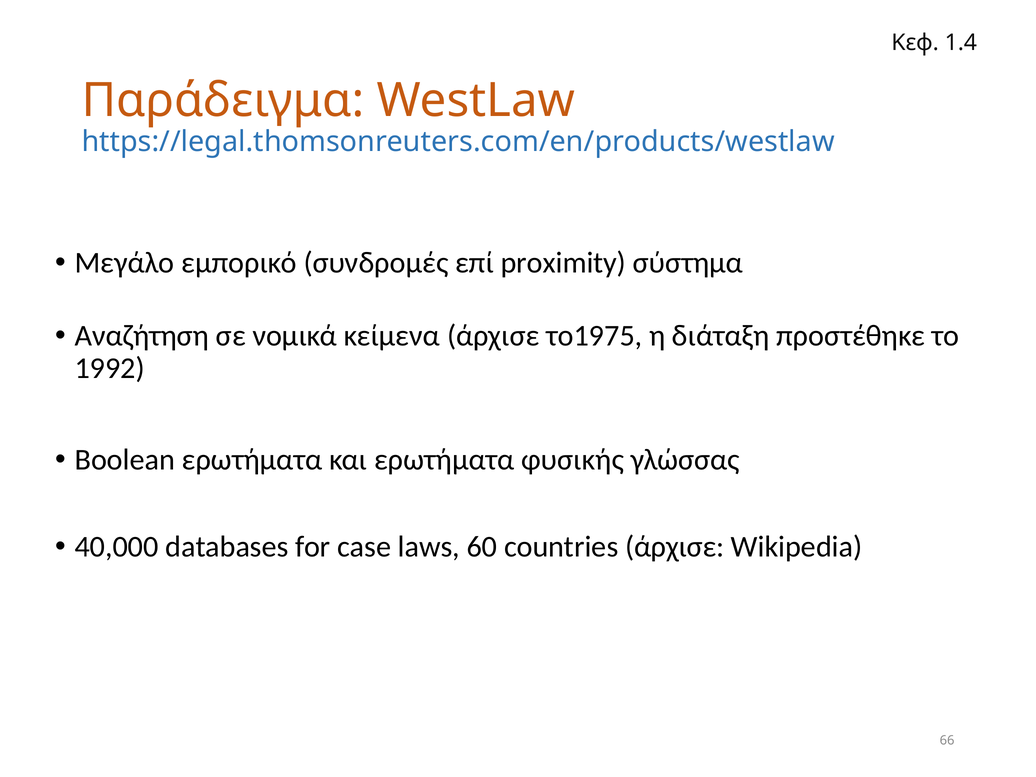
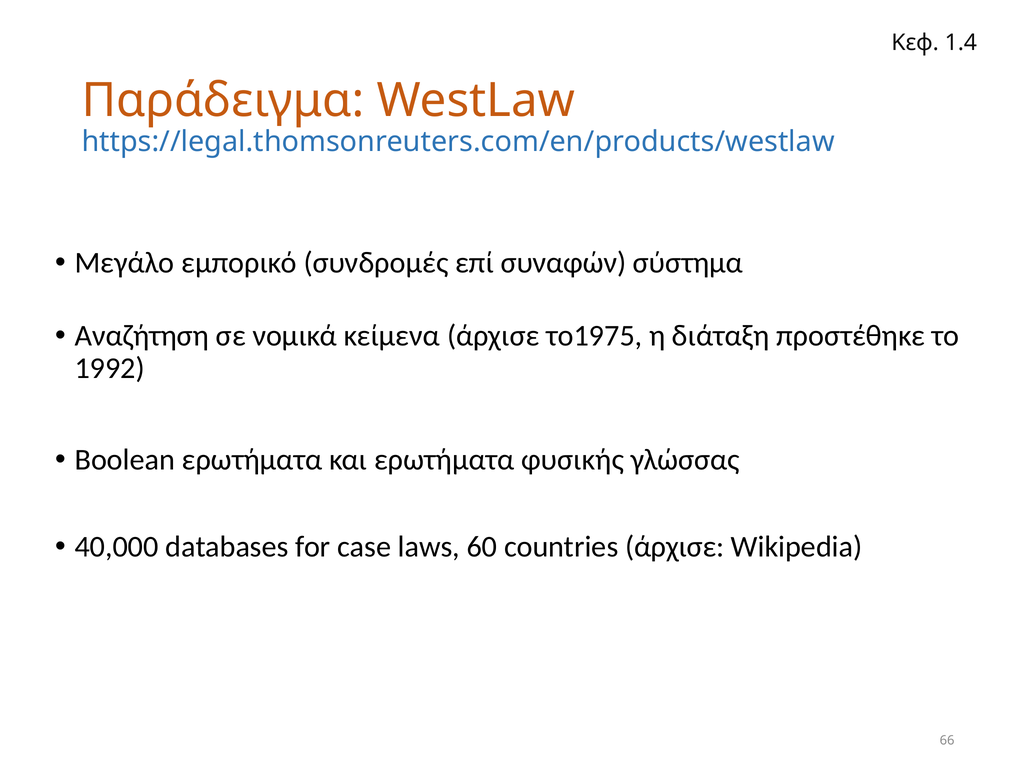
proximity: proximity -> συναφών (563, 263)
